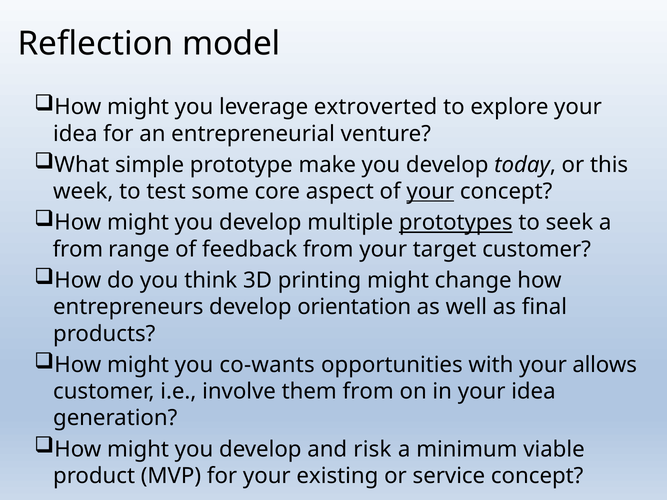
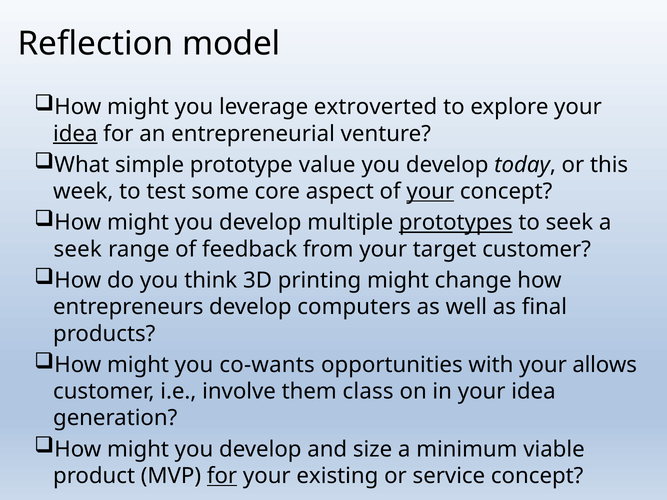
idea underline: none -> present (75, 134)
make: make -> value (327, 165)
from: from -> seek (78, 249)
orientation: orientation -> computers (354, 307)
them from: from -> class (368, 392)
risk: risk -> size (373, 449)
for underline: none -> present (222, 476)
